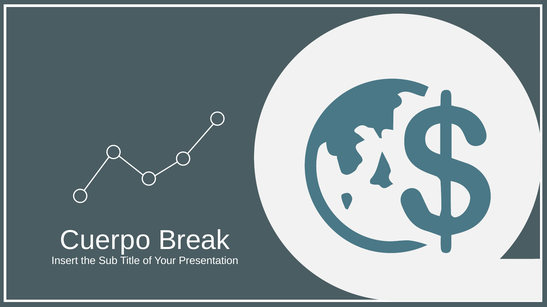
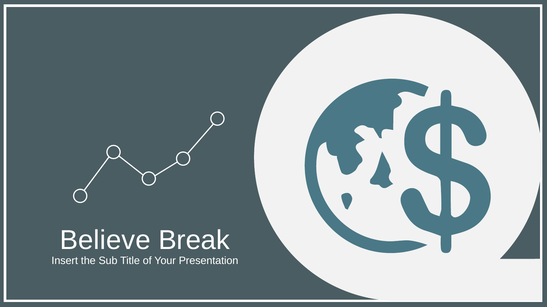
Cuerpo: Cuerpo -> Believe (105, 241)
